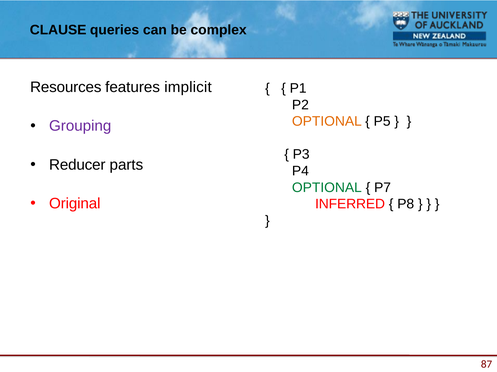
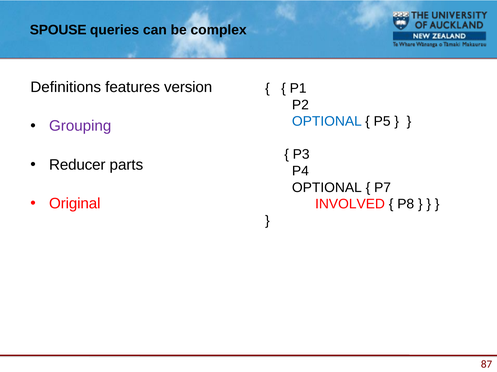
CLAUSE: CLAUSE -> SPOUSE (58, 30)
Resources: Resources -> Definitions (66, 87)
implicit: implicit -> version (188, 87)
OPTIONAL colour: orange -> blue (327, 122)
OPTIONAL colour: green -> black (327, 188)
INFERRED: INFERRED -> INVOLVED (350, 204)
